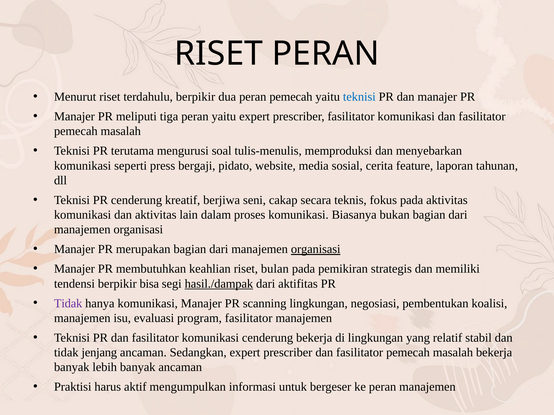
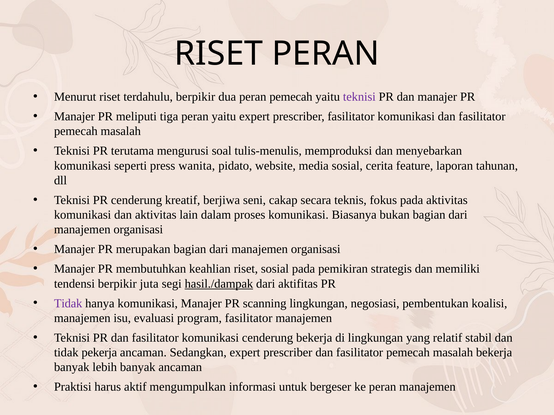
teknisi colour: blue -> purple (359, 97)
bergaji: bergaji -> wanita (197, 166)
organisasi underline: present -> none (316, 250)
riset bulan: bulan -> sosial (275, 269)
bisa: bisa -> juta (149, 284)
jenjang: jenjang -> pekerja (99, 353)
